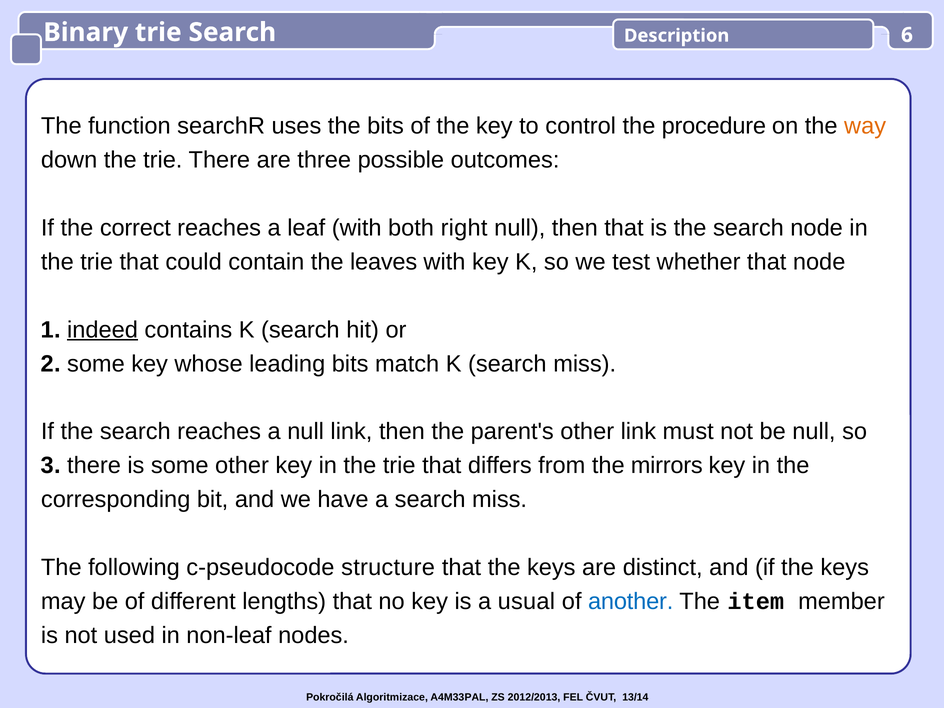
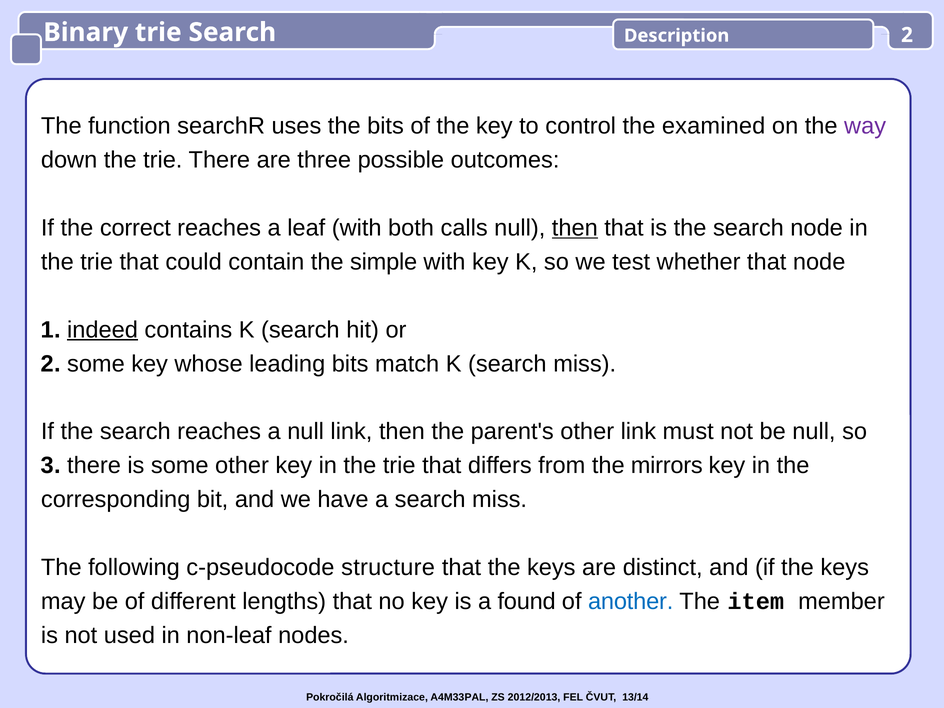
Description 6: 6 -> 2 (907, 35)
procedure: procedure -> examined (714, 126)
way colour: orange -> purple (865, 126)
right: right -> calls (464, 228)
then underline: none -> present (575, 228)
leaves: leaves -> simple (384, 262)
usual: usual -> found (527, 602)
